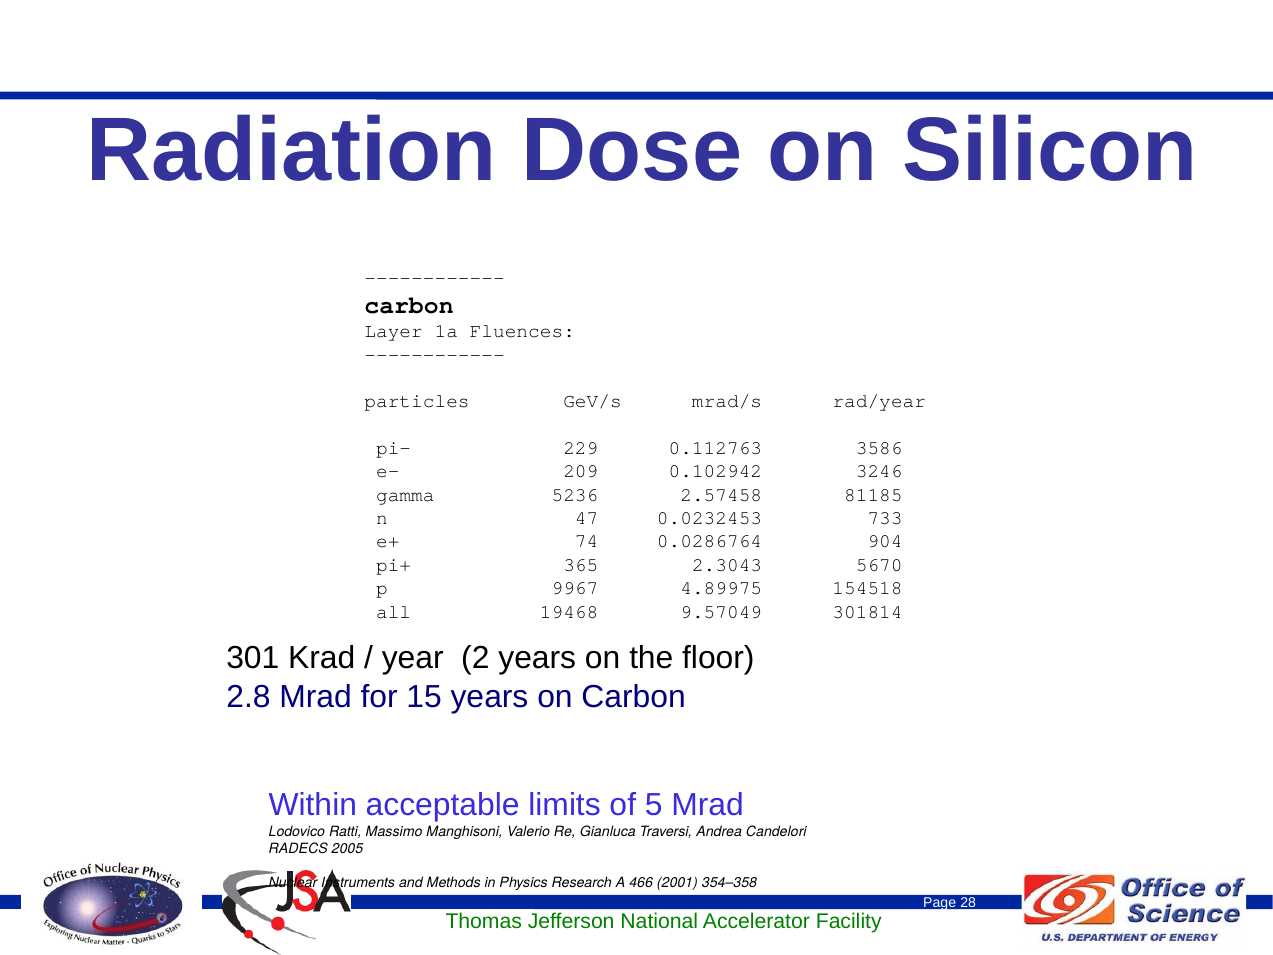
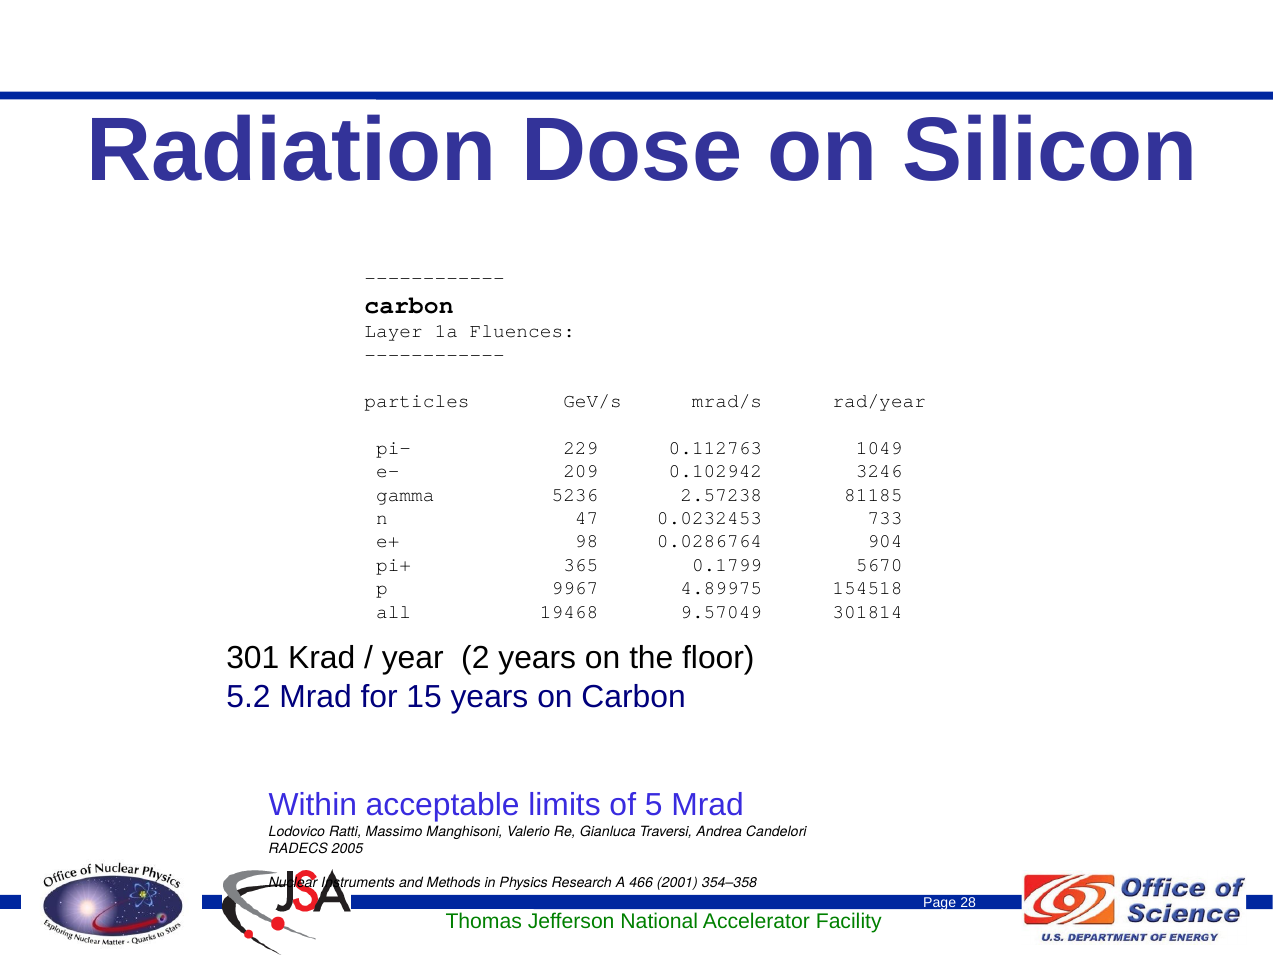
3586: 3586 -> 1049 (879, 448)
2.57458: 2.57458 -> 2.57238 (721, 495)
74: 74 -> 98 (587, 541)
2.3043: 2.3043 -> 0.1799 (727, 565)
2.8: 2.8 -> 5.2 (248, 696)
